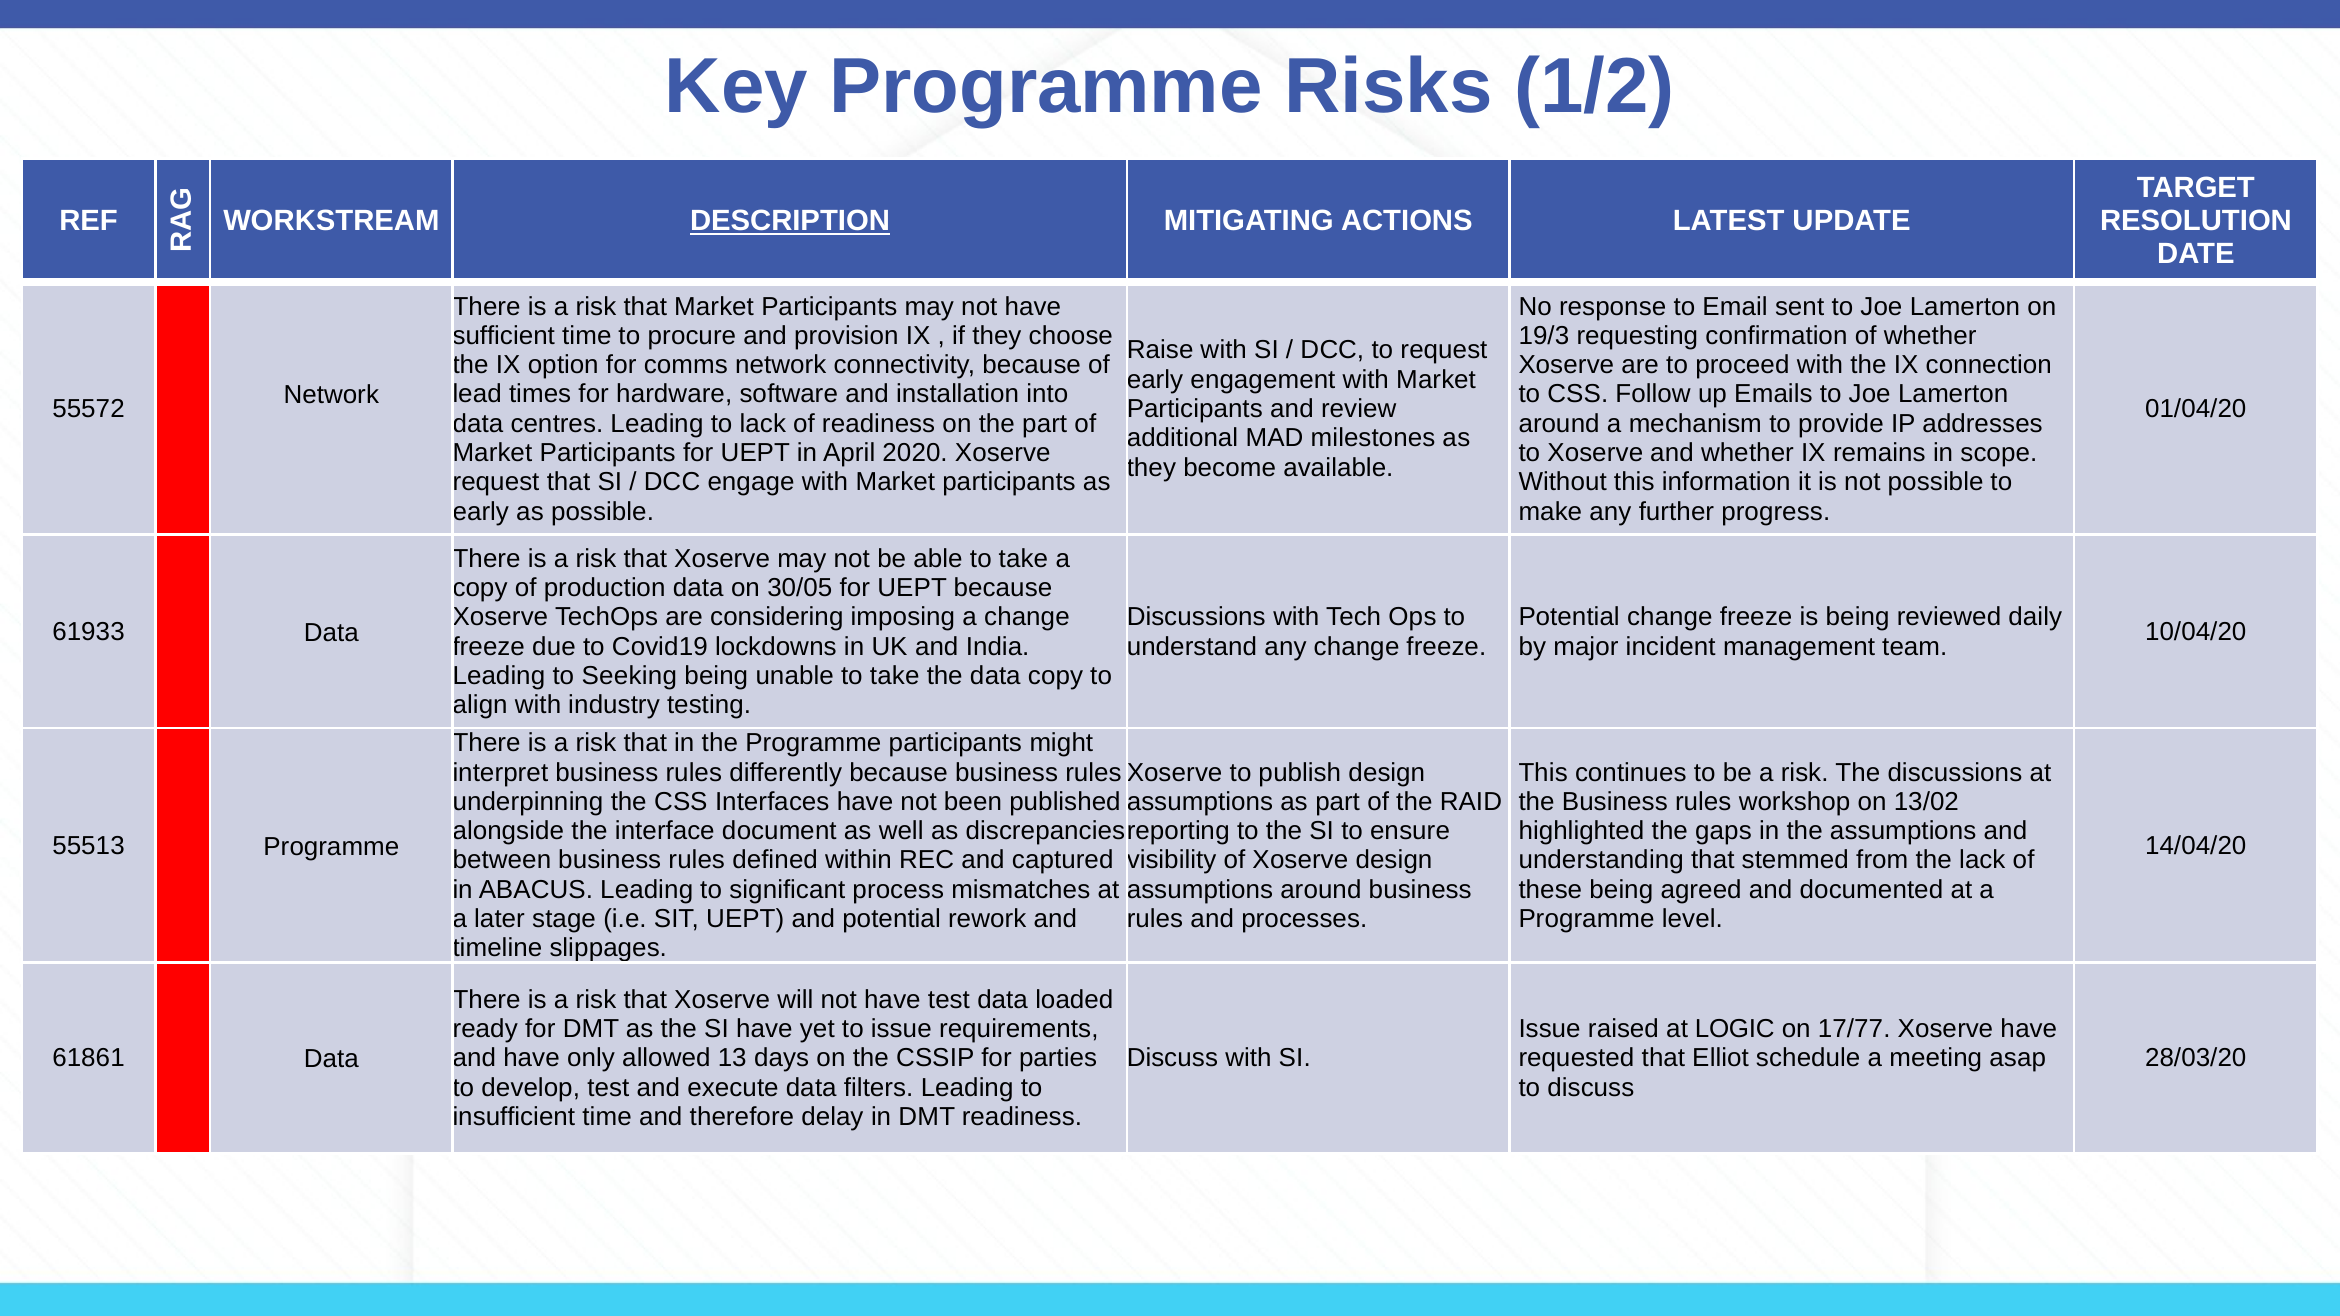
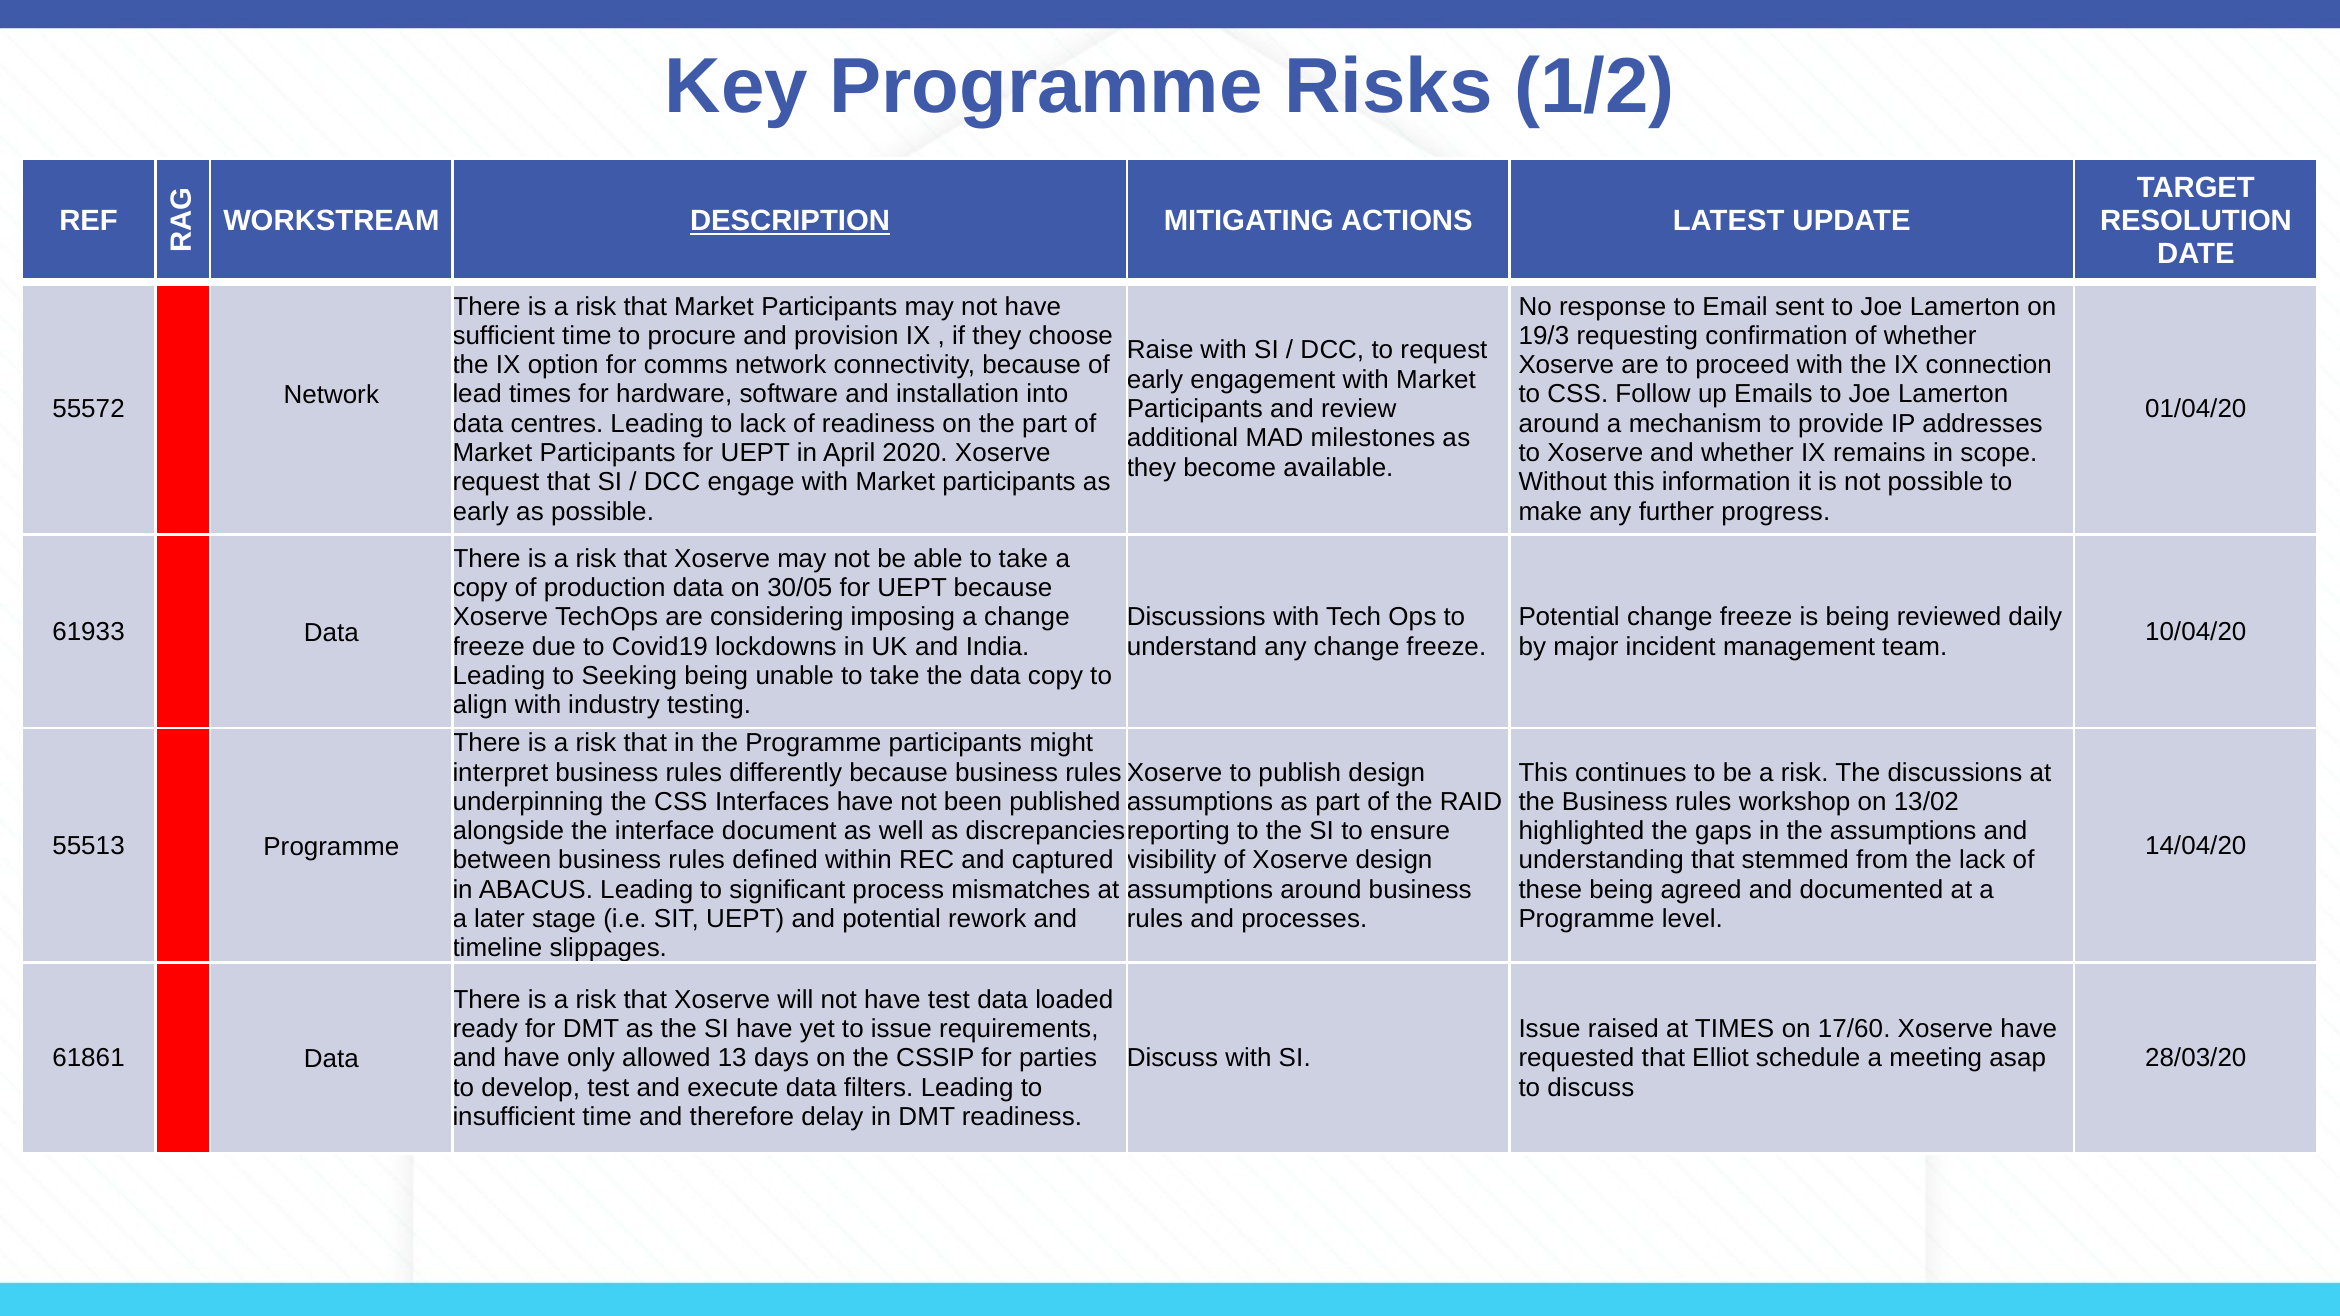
at LOGIC: LOGIC -> TIMES (1735, 1029)
17/77: 17/77 -> 17/60 (1854, 1029)
